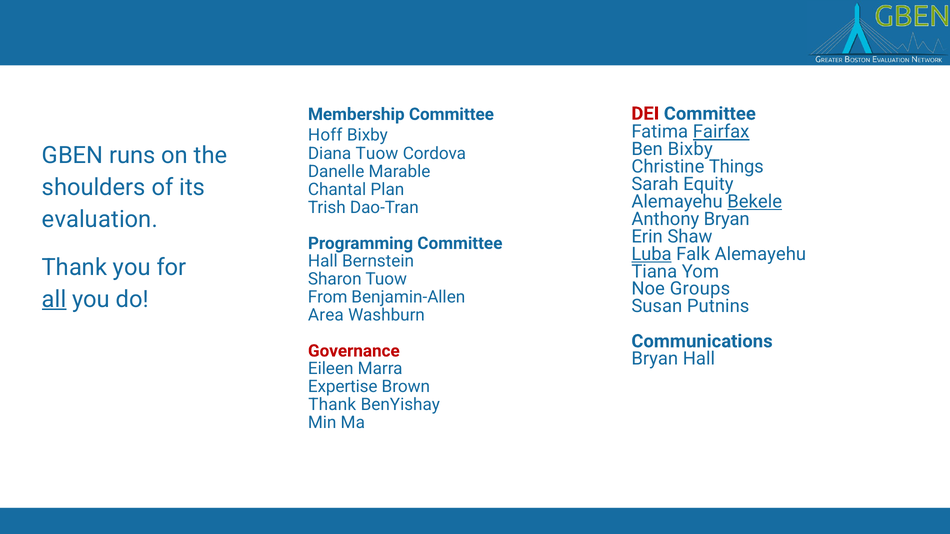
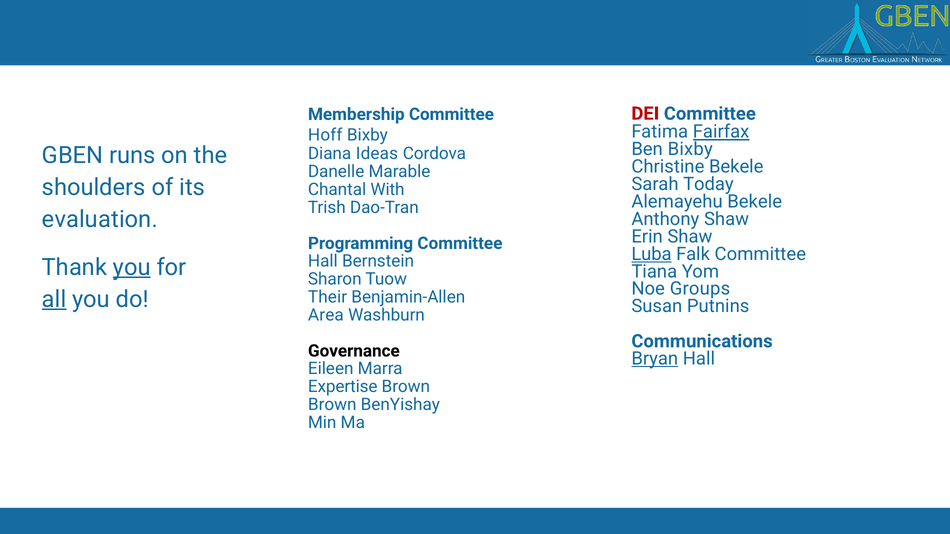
Diana Tuow: Tuow -> Ideas (377, 154)
Christine Things: Things -> Bekele (736, 167)
Equity: Equity -> Today (708, 184)
Plan: Plan -> With (387, 190)
Bekele underline: present -> none (755, 202)
Anthony Bryan: Bryan -> Shaw (727, 219)
Falk Alemayehu: Alemayehu -> Committee (760, 254)
you underline: none -> present (132, 267)
From: From -> Their (328, 297)
Governance colour: red -> black (354, 351)
Bryan underline: none -> present (655, 359)
Thank: Thank -> Brown (332, 405)
